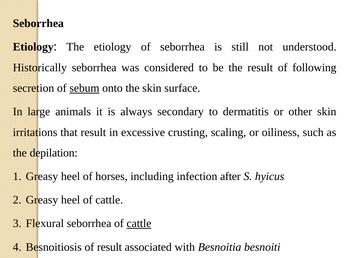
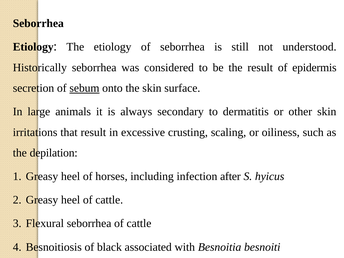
following: following -> epidermis (314, 67)
cattle underline: present -> none (139, 223)
of result: result -> black (109, 247)
